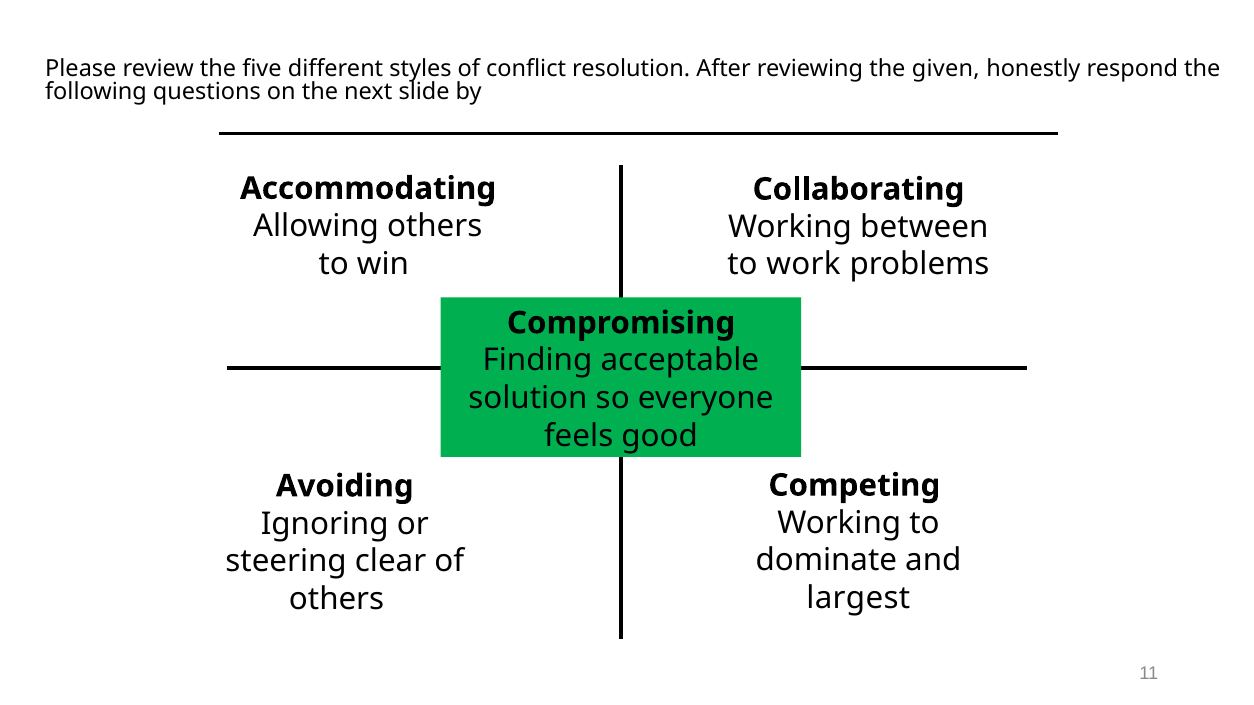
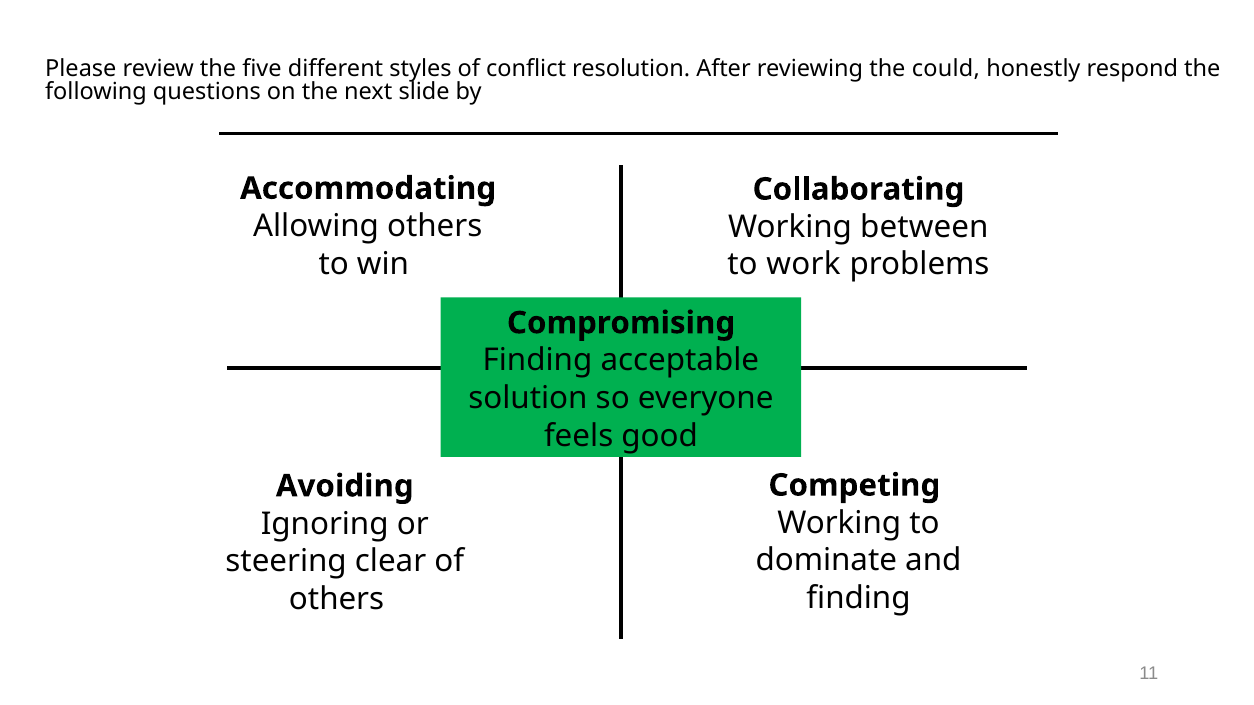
given: given -> could (946, 69)
largest: largest -> finding (858, 598)
